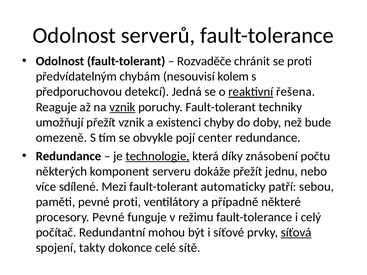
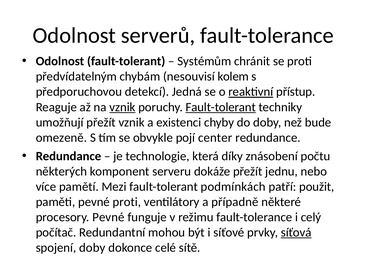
Rozvaděče: Rozvaděče -> Systémům (204, 61)
řešena: řešena -> přístup (296, 92)
Fault-tolerant underline: none -> present (221, 107)
technologie underline: present -> none (158, 156)
sdílené: sdílené -> pamětí (79, 187)
automaticky: automaticky -> podmínkách (233, 187)
sebou: sebou -> použit (317, 187)
spojení takty: takty -> doby (92, 248)
